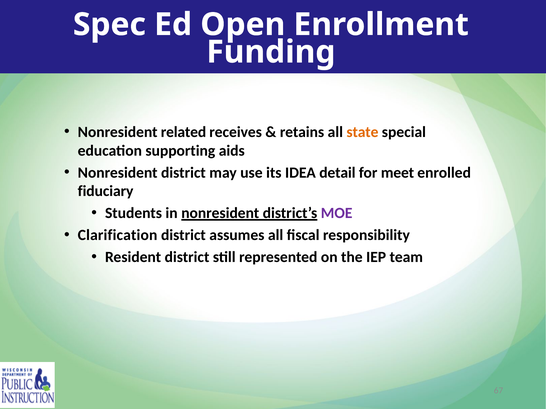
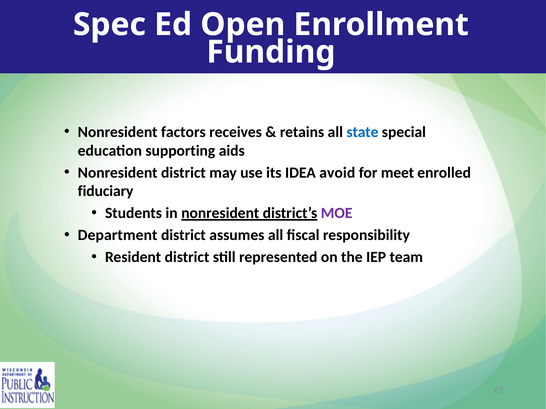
related: related -> factors (183, 132)
state colour: orange -> blue (362, 132)
detail: detail -> avoid (337, 173)
Clarification: Clarification -> Department (118, 235)
